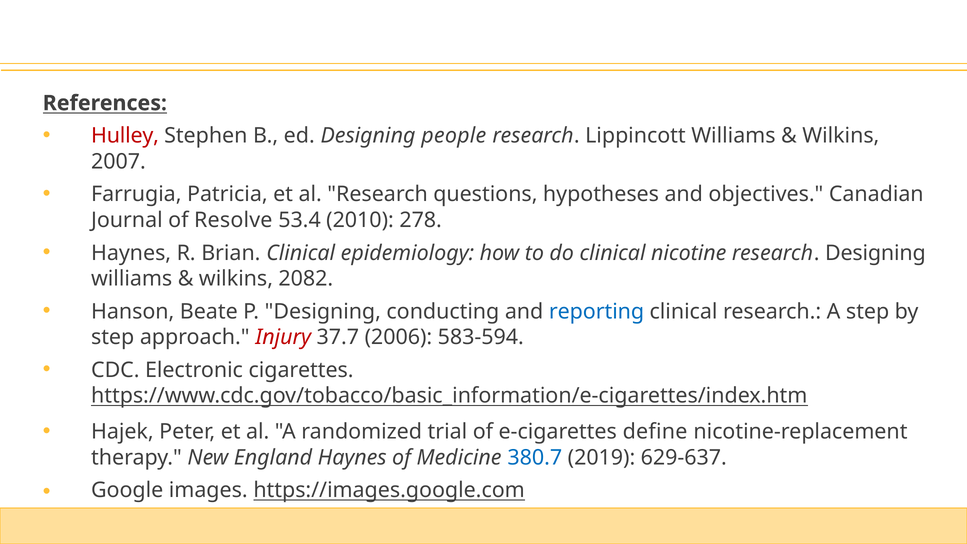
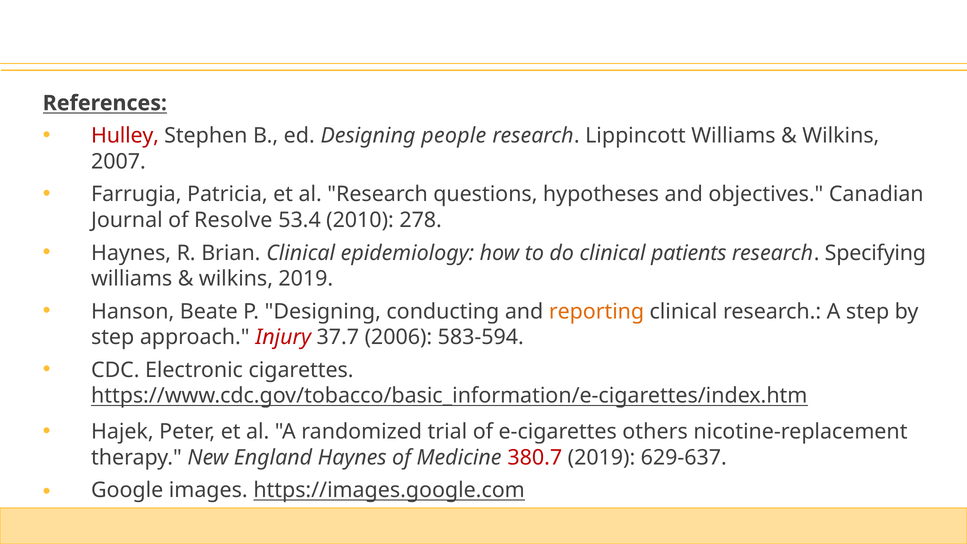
nicotine: nicotine -> patients (689, 253)
research Designing: Designing -> Specifying (875, 253)
wilkins 2082: 2082 -> 2019 (306, 279)
reporting colour: blue -> orange (597, 311)
define: define -> others (655, 432)
380.7 colour: blue -> red (535, 458)
